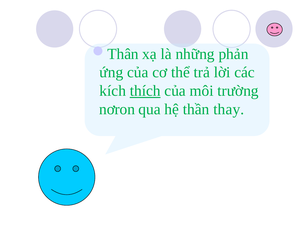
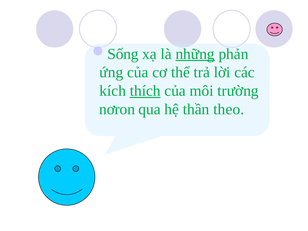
Thân: Thân -> Sống (123, 54)
những underline: none -> present (195, 54)
thay: thay -> theo (229, 109)
